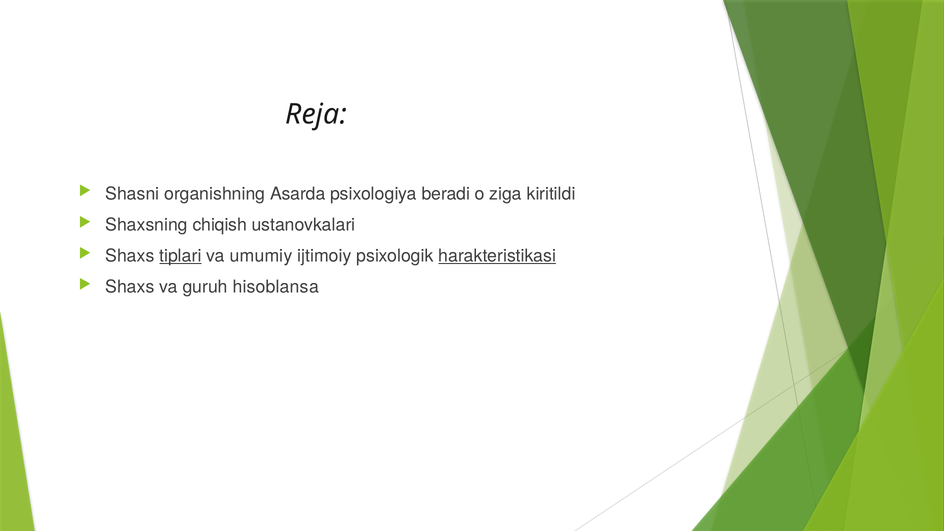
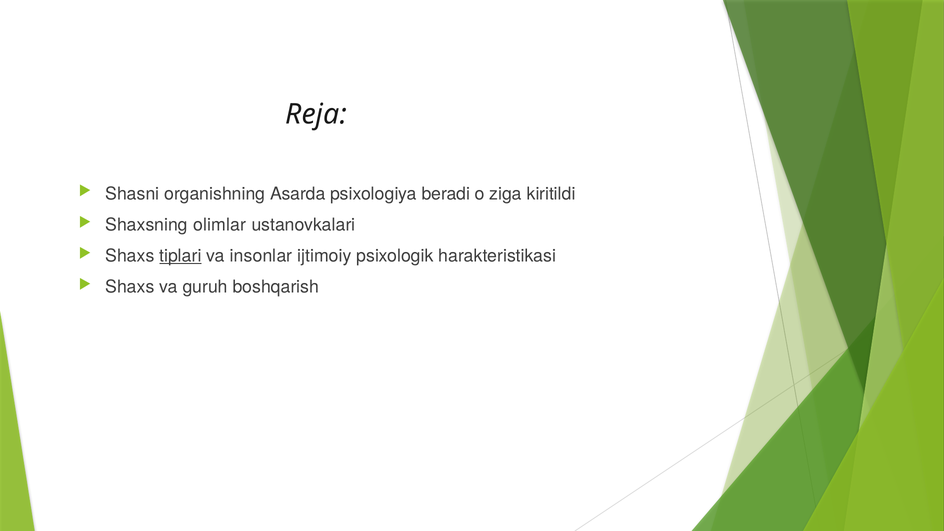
chiqish: chiqish -> olimlar (220, 225)
umumiy: umumiy -> insonlar (261, 256)
harakteristikasi underline: present -> none (497, 256)
hisoblansa: hisoblansa -> boshqarish (276, 287)
